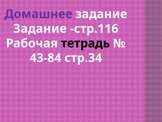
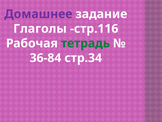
Задание: Задание -> Глаголы (40, 29)
тетрадь colour: black -> green (85, 43)
43-84: 43-84 -> 36-84 (45, 58)
